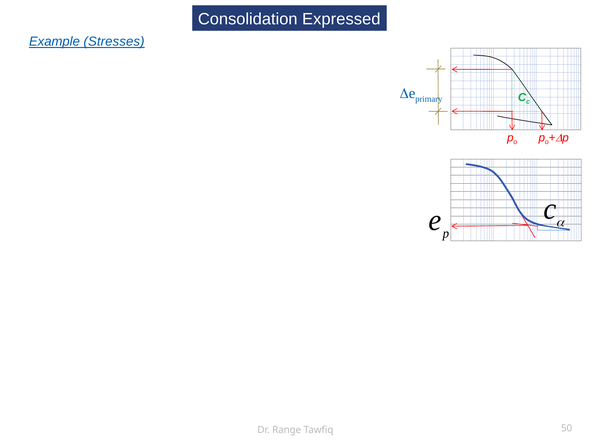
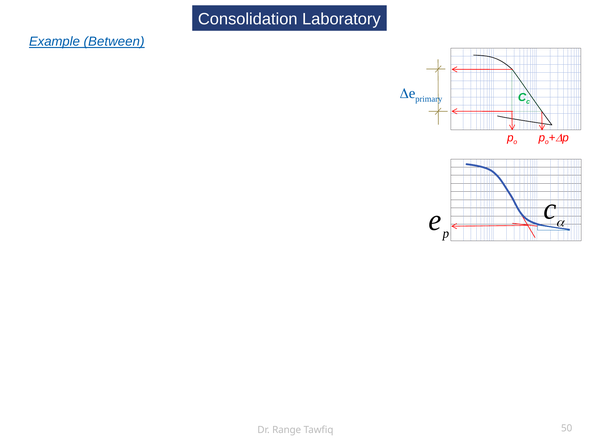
Expressed: Expressed -> Laboratory (341, 19)
Stresses: Stresses -> Between (114, 42)
